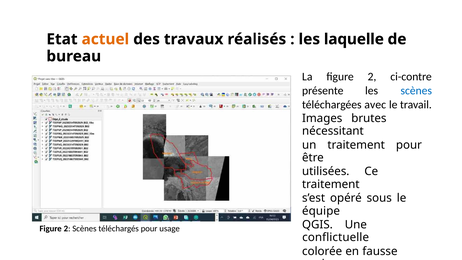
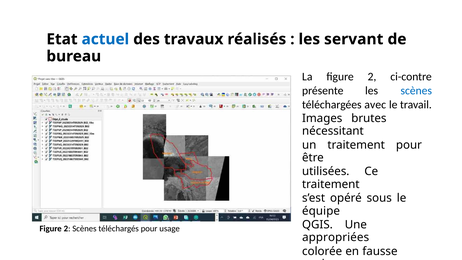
actuel colour: orange -> blue (105, 39)
laquelle: laquelle -> servant (354, 39)
conflictuelle: conflictuelle -> appropriées (336, 237)
